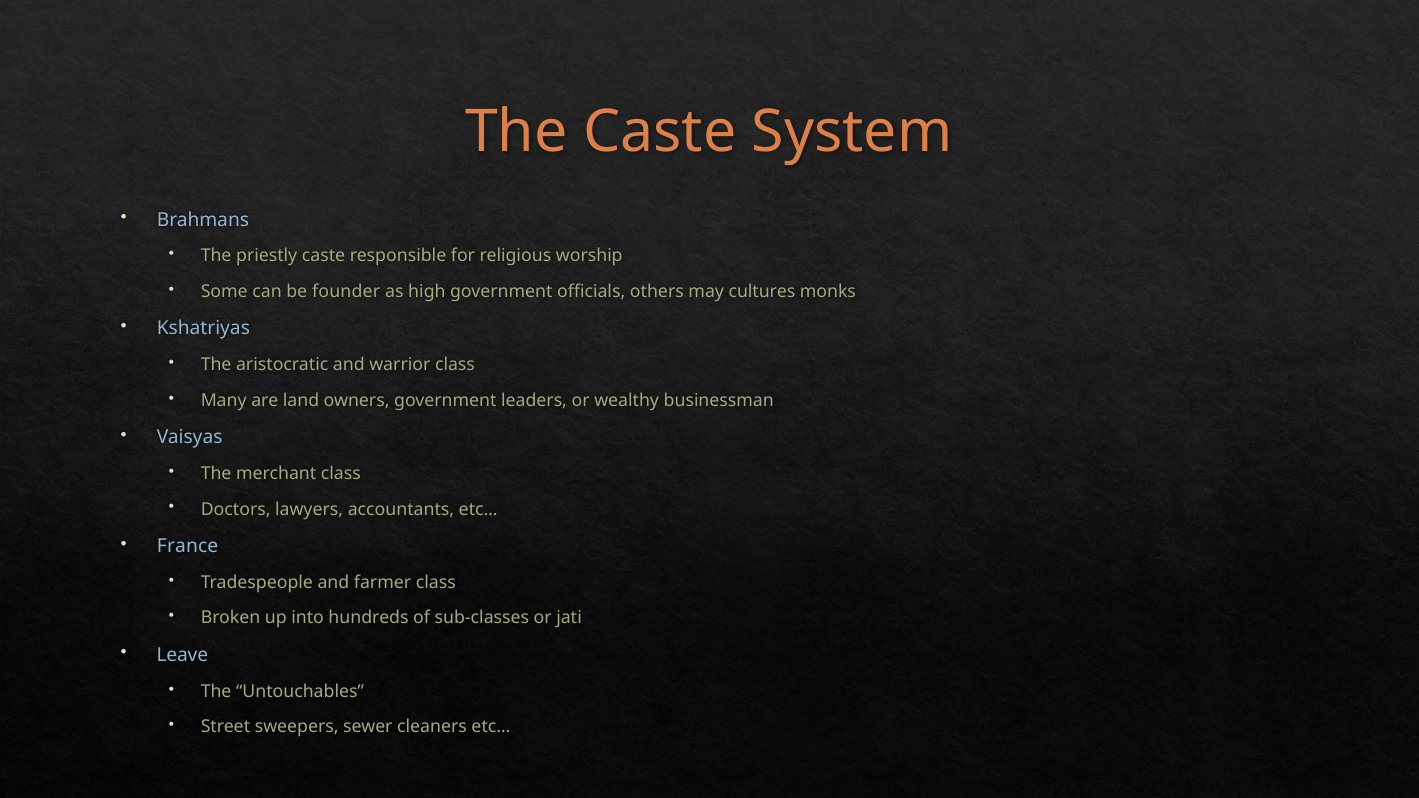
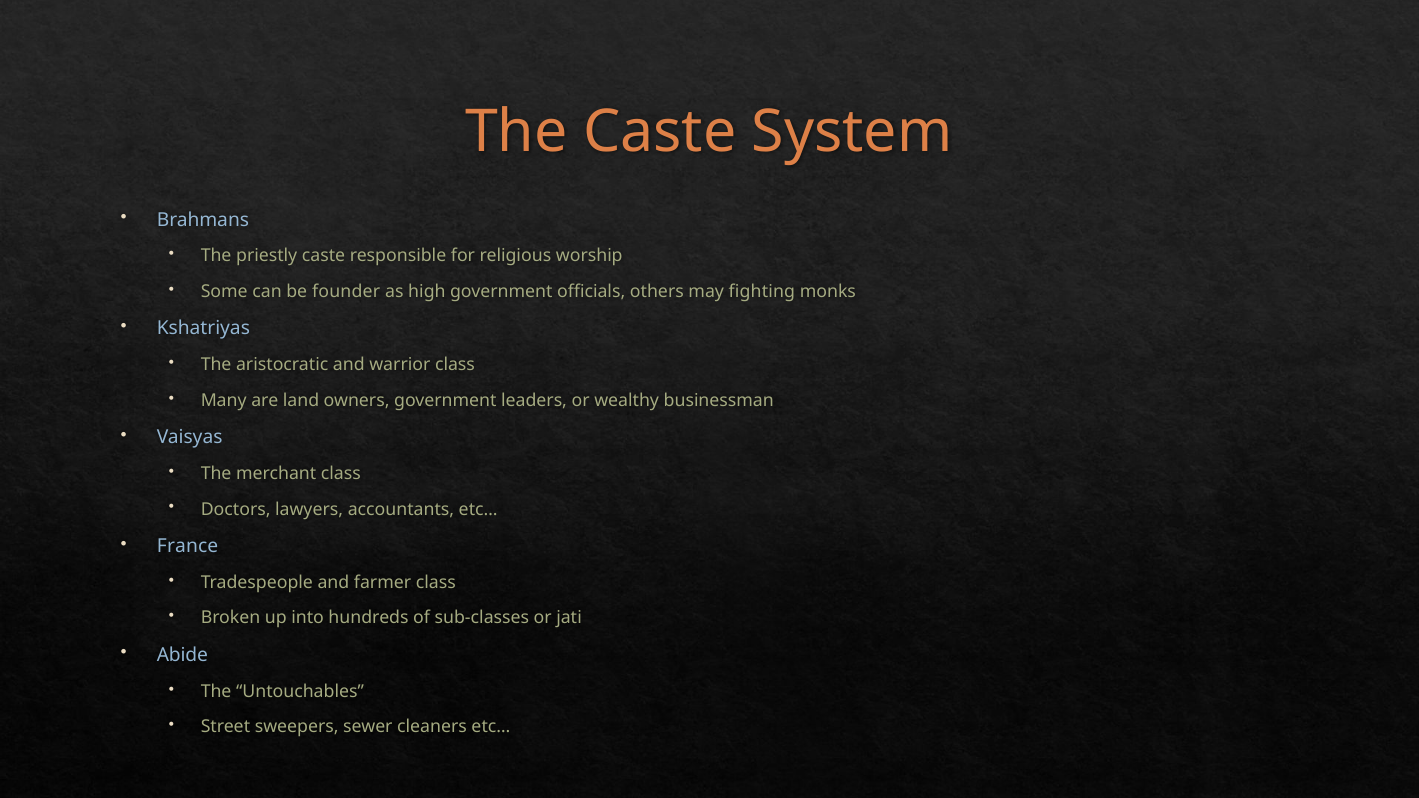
cultures: cultures -> fighting (762, 292)
Leave: Leave -> Abide (182, 655)
